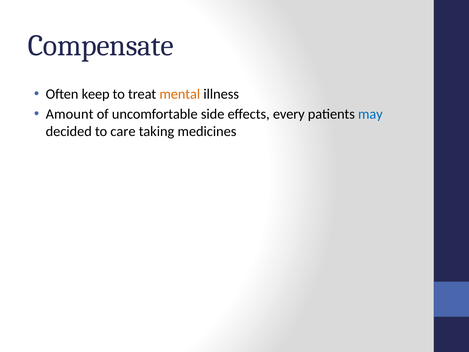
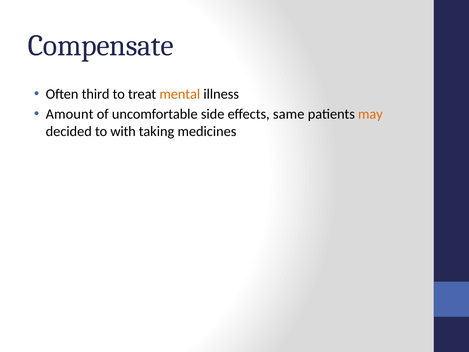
keep: keep -> third (96, 94)
every: every -> same (289, 114)
may colour: blue -> orange (370, 114)
care: care -> with (123, 131)
